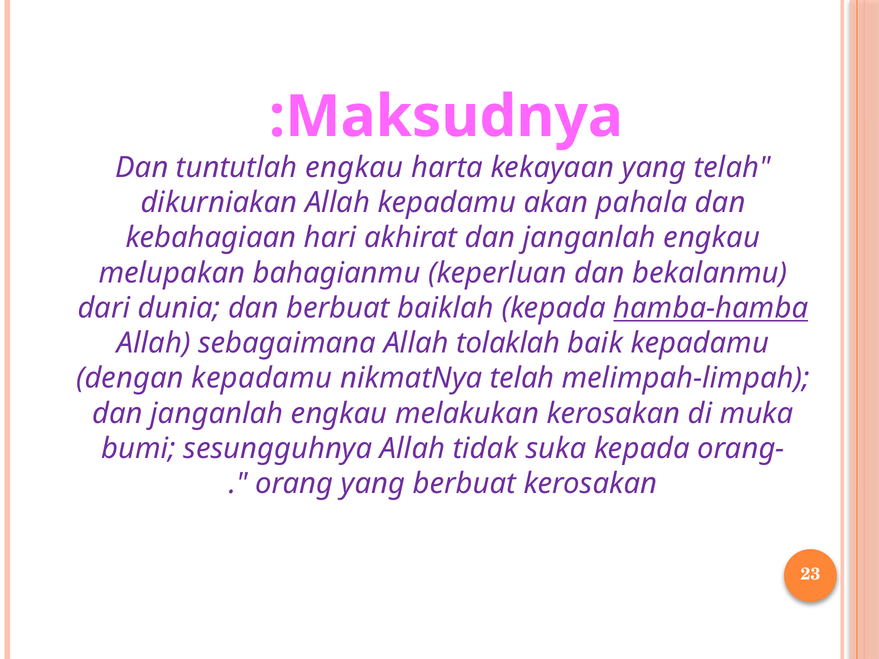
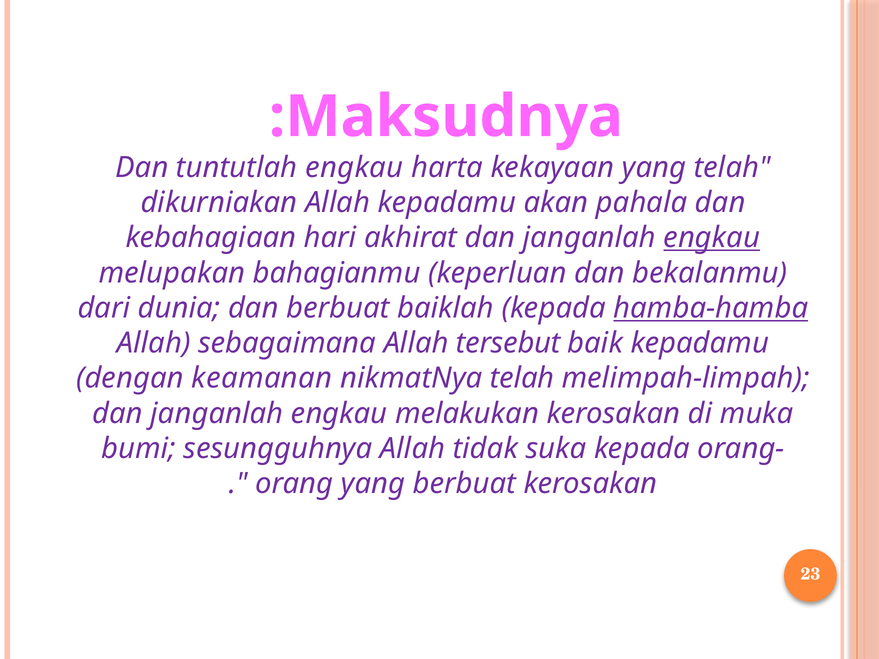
engkau underline: none -> present (712, 238)
tolaklah: tolaklah -> tersebut (508, 343)
dengan kepadamu: kepadamu -> keamanan (262, 378)
